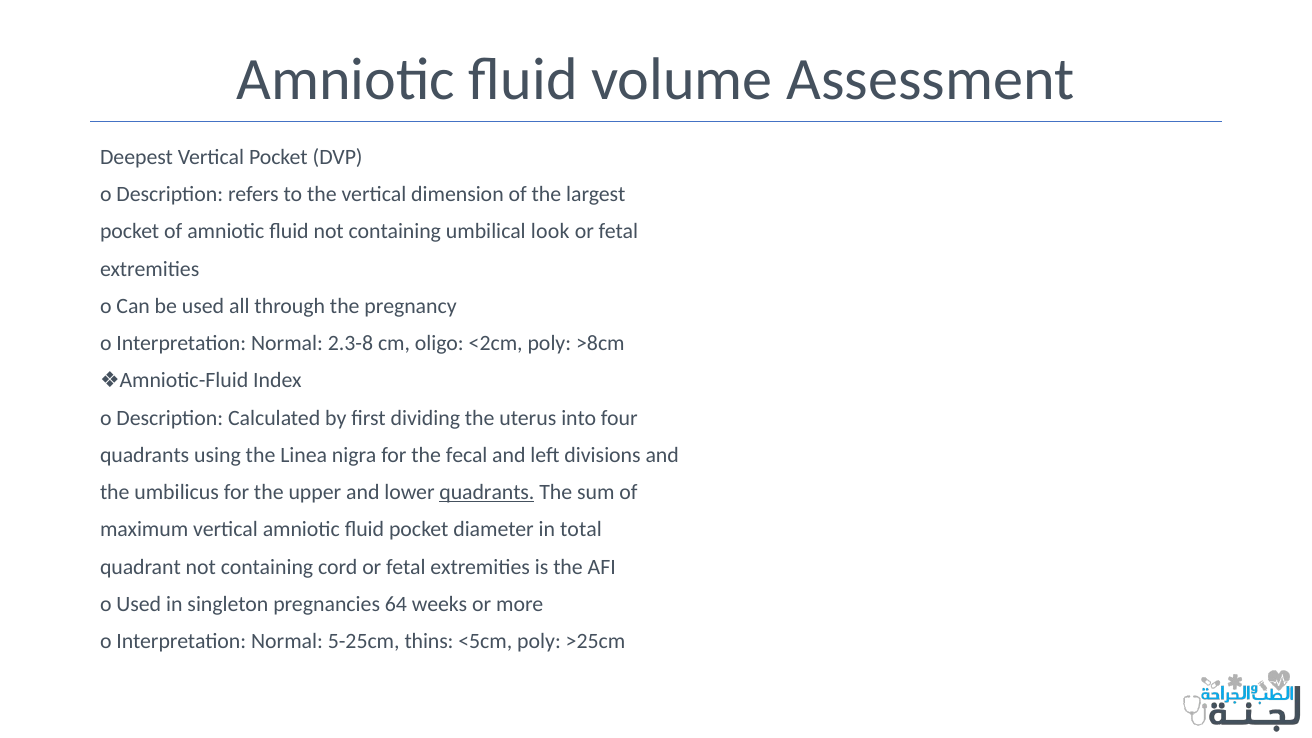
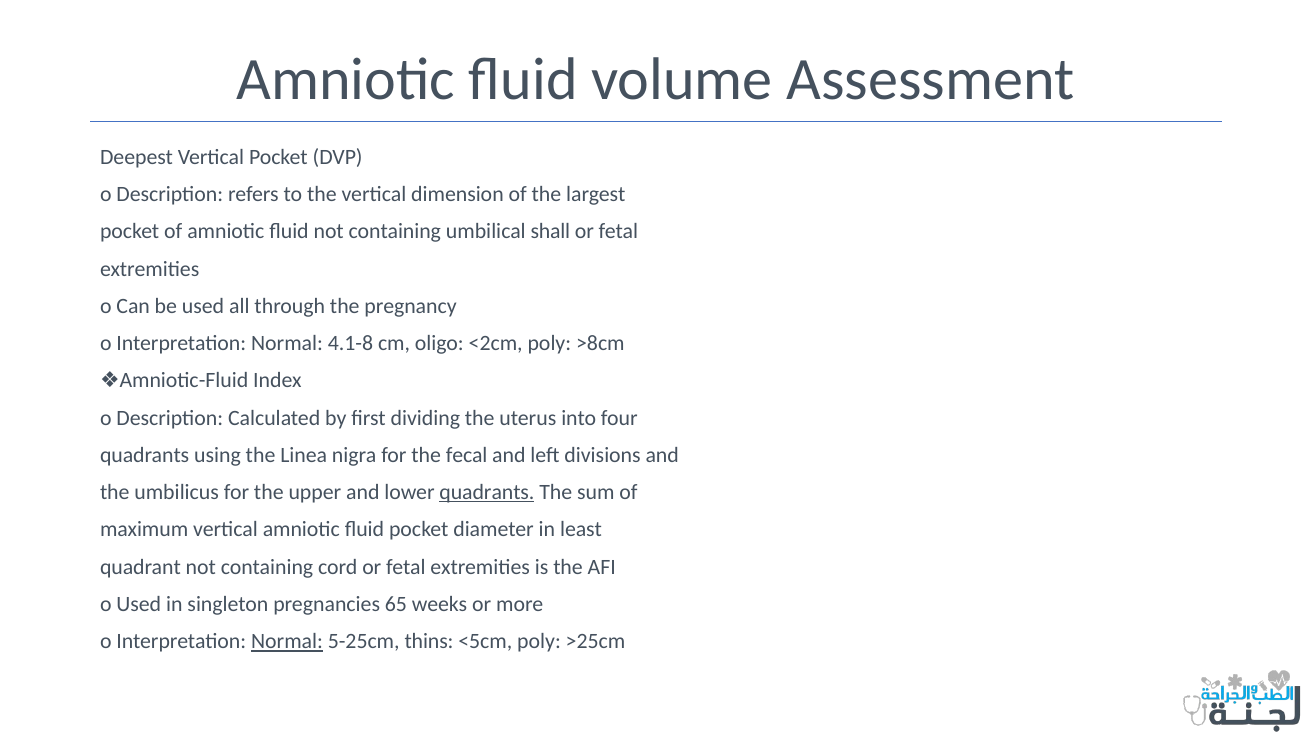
look: look -> shall (550, 232)
2.3-8: 2.3-8 -> 4.1-8 (350, 343)
total: total -> least (581, 530)
64: 64 -> 65 (396, 604)
Normal underline: none -> present (287, 641)
